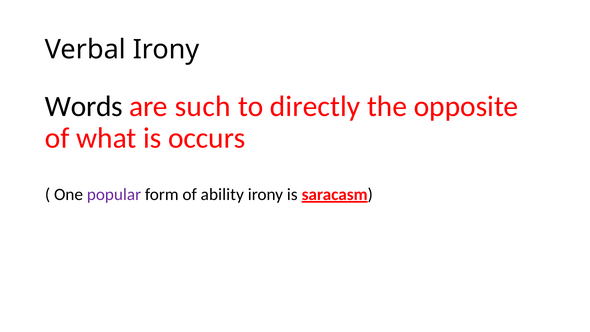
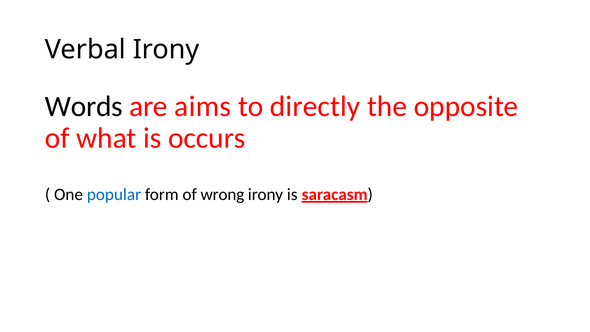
such: such -> aims (203, 106)
popular colour: purple -> blue (114, 194)
ability: ability -> wrong (222, 194)
